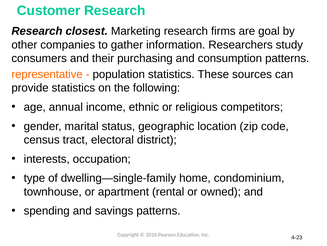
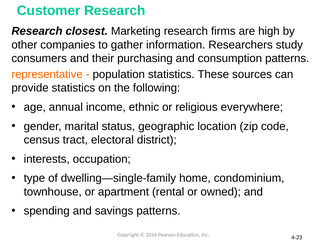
goal: goal -> high (269, 31)
competitors: competitors -> everywhere (252, 107)
